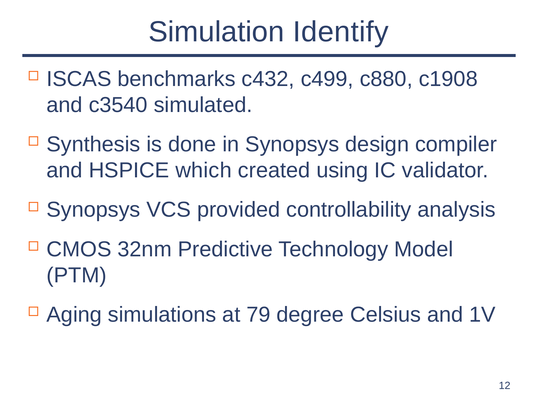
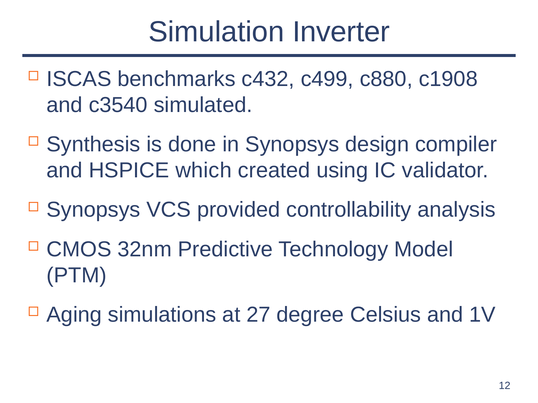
Identify: Identify -> Inverter (341, 32)
79: 79 -> 27 (258, 315)
